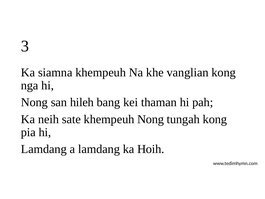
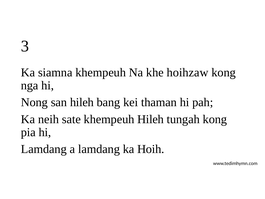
vanglian: vanglian -> hoihzaw (188, 72)
khempeuh Nong: Nong -> Hileh (151, 119)
